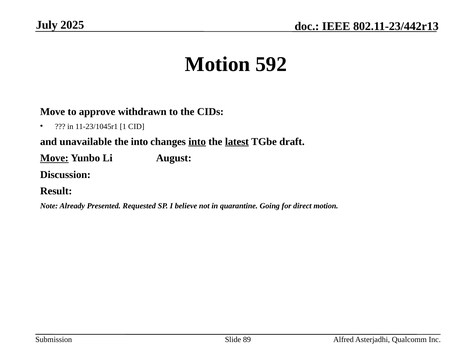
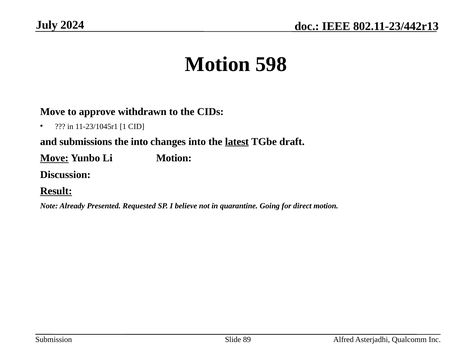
2025: 2025 -> 2024 (72, 25)
592: 592 -> 598 (271, 64)
unavailable: unavailable -> submissions (86, 142)
into underline: present -> none (197, 142)
Li August: August -> Motion (174, 158)
Result underline: none -> present (56, 191)
